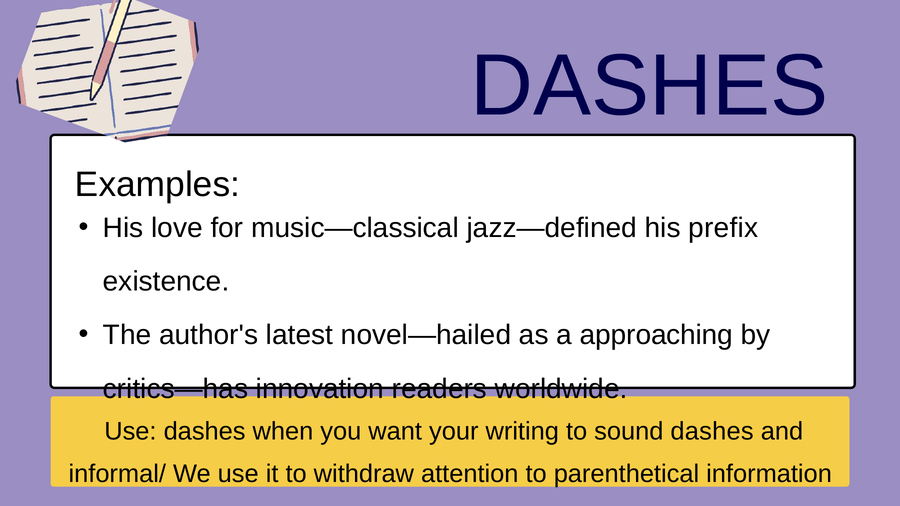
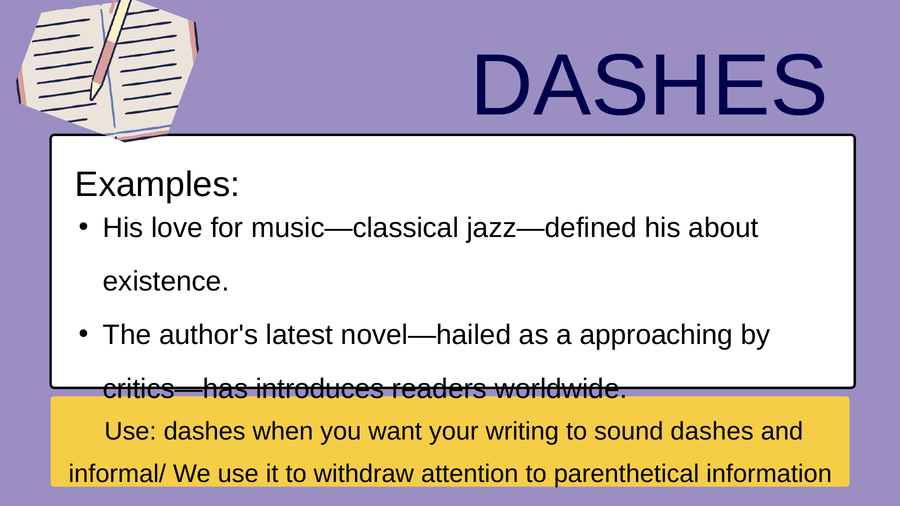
prefix: prefix -> about (724, 228)
innovation: innovation -> introduces (320, 389)
